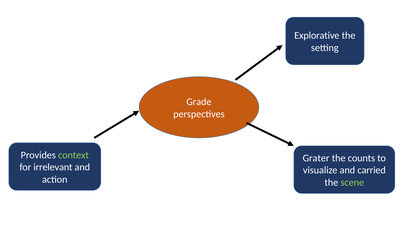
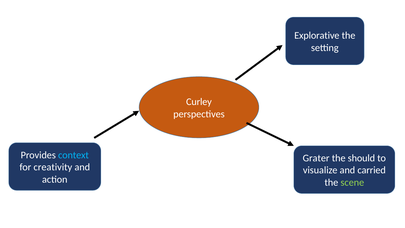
Grade: Grade -> Curley (199, 102)
context colour: light green -> light blue (73, 155)
counts: counts -> should (361, 158)
irrelevant: irrelevant -> creativity (53, 167)
